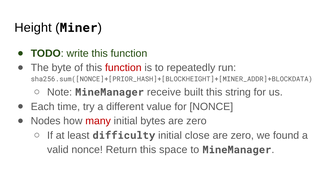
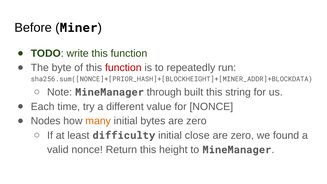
Height: Height -> Before (33, 28)
receive: receive -> through (164, 92)
many colour: red -> orange (98, 121)
space: space -> height (173, 150)
